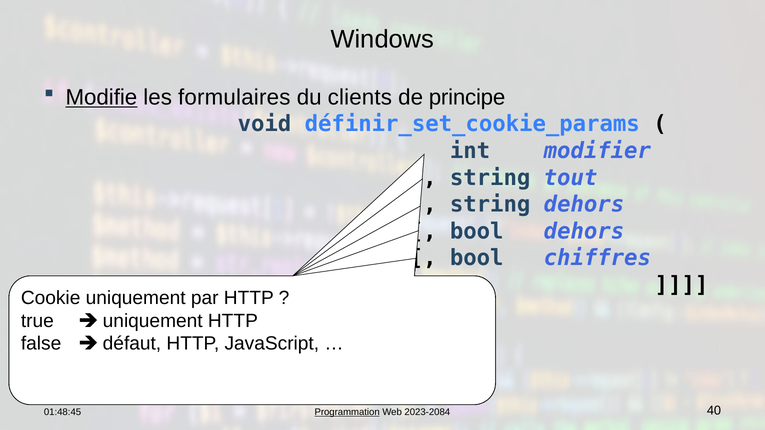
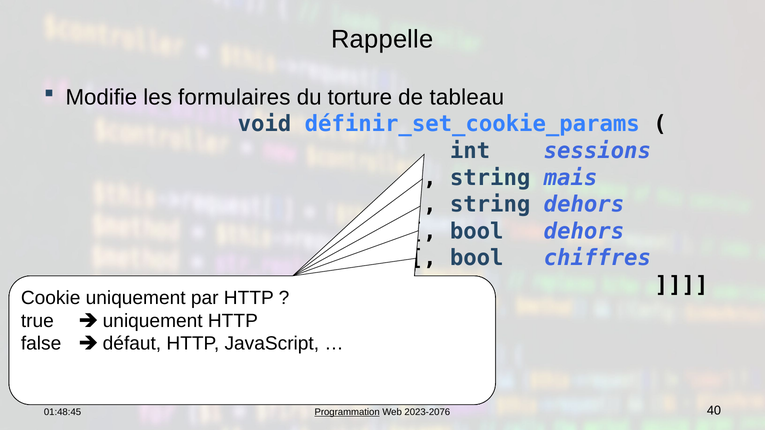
Windows: Windows -> Rappelle (382, 39)
Modifie underline: present -> none (101, 97)
clients: clients -> torture (360, 97)
principe: principe -> tableau (467, 97)
modifier: modifier -> sessions (597, 151)
tout: tout -> mais (571, 178)
2023-2084: 2023-2084 -> 2023-2076 (427, 412)
